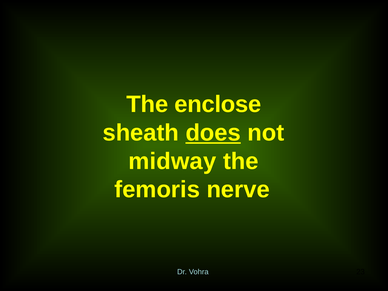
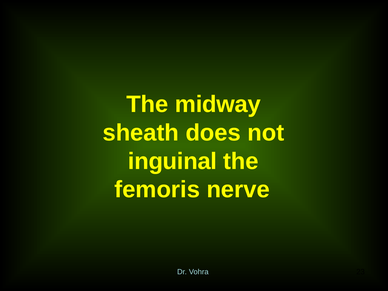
enclose: enclose -> midway (218, 104)
does underline: present -> none (213, 133)
midway: midway -> inguinal (172, 161)
